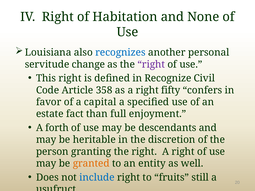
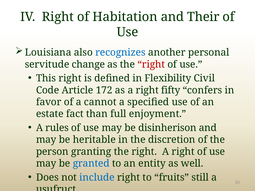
None: None -> Their (203, 17)
right colour: purple -> red (151, 64)
Recognize: Recognize -> Flexibility (168, 78)
358: 358 -> 172 (104, 90)
capital: capital -> cannot (100, 102)
forth: forth -> rules (57, 128)
descendants: descendants -> disinherison (167, 128)
granted colour: orange -> blue (91, 164)
